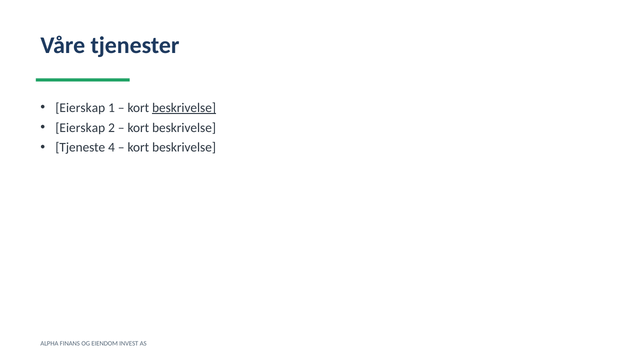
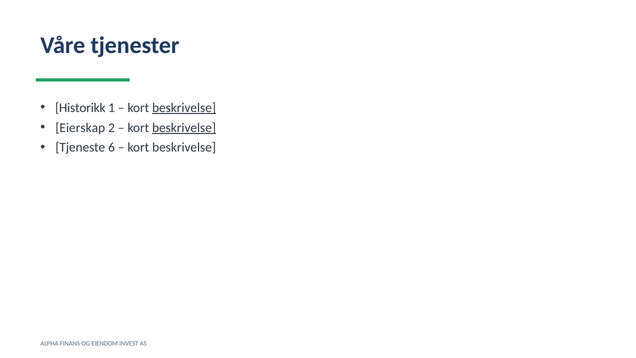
Eierskap: Eierskap -> Historikk (80, 108)
beskrivelse underline: none -> present (184, 128)
4: 4 -> 6 (112, 147)
